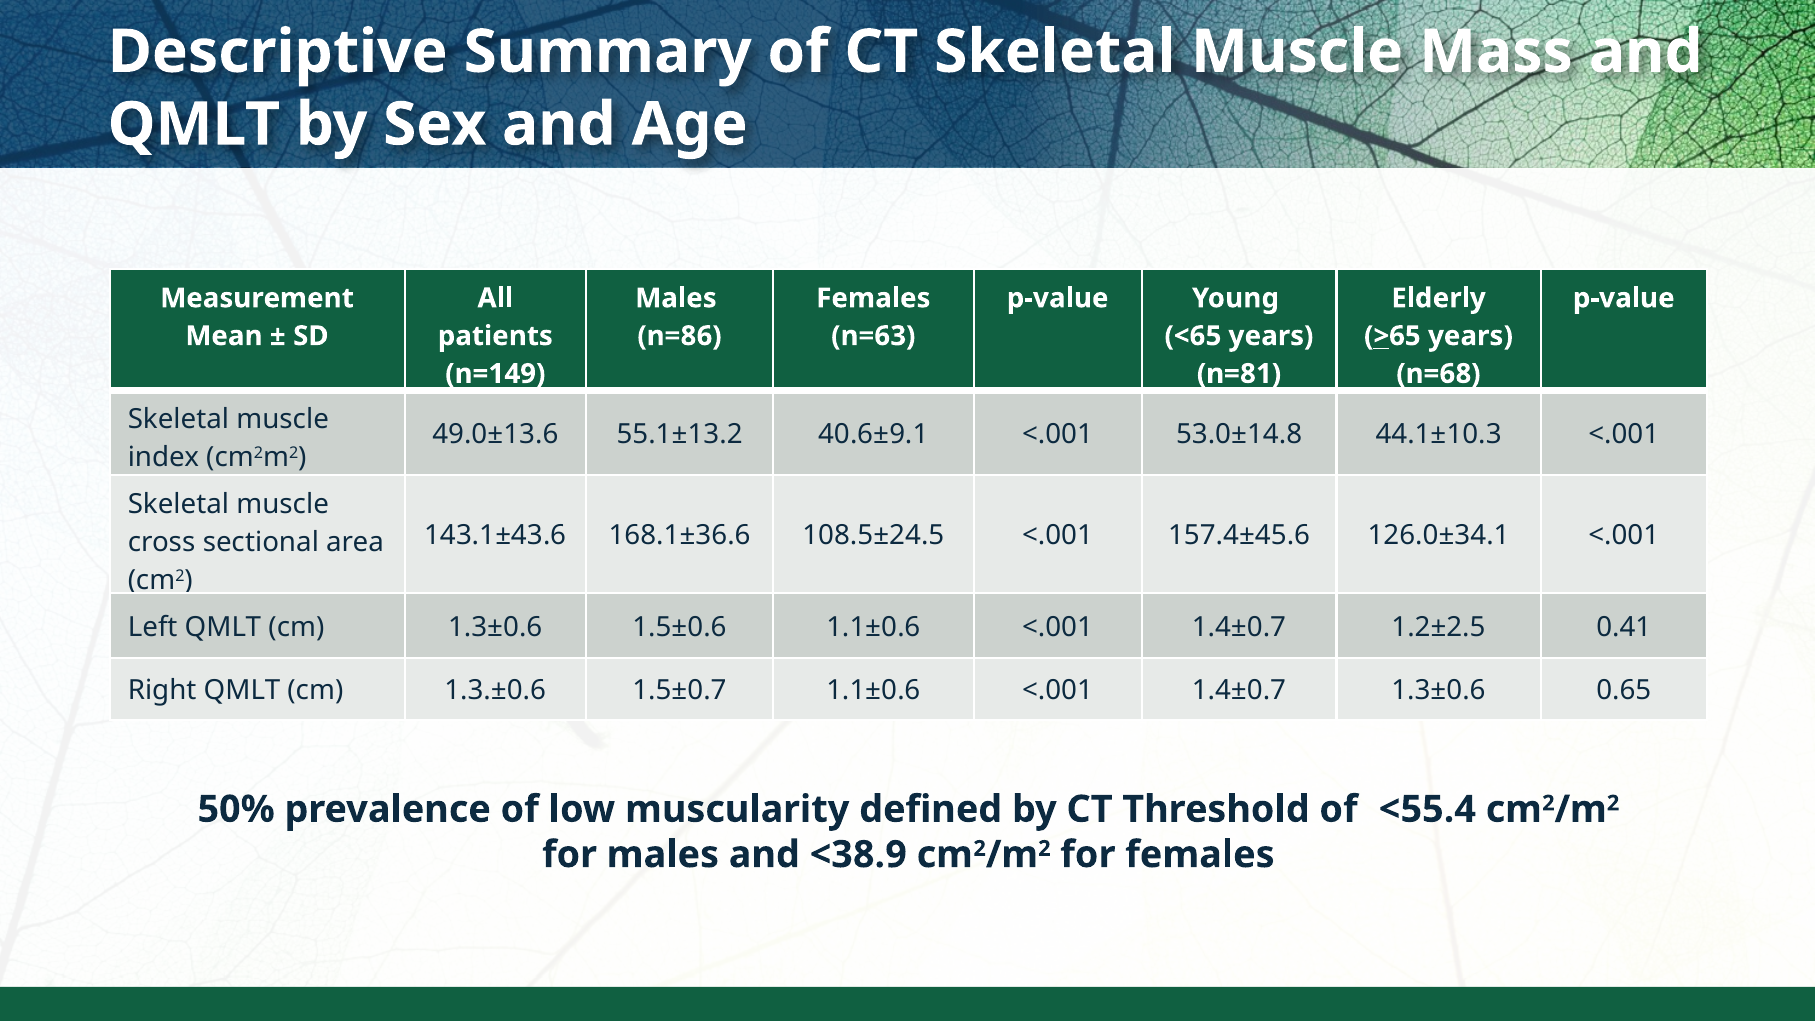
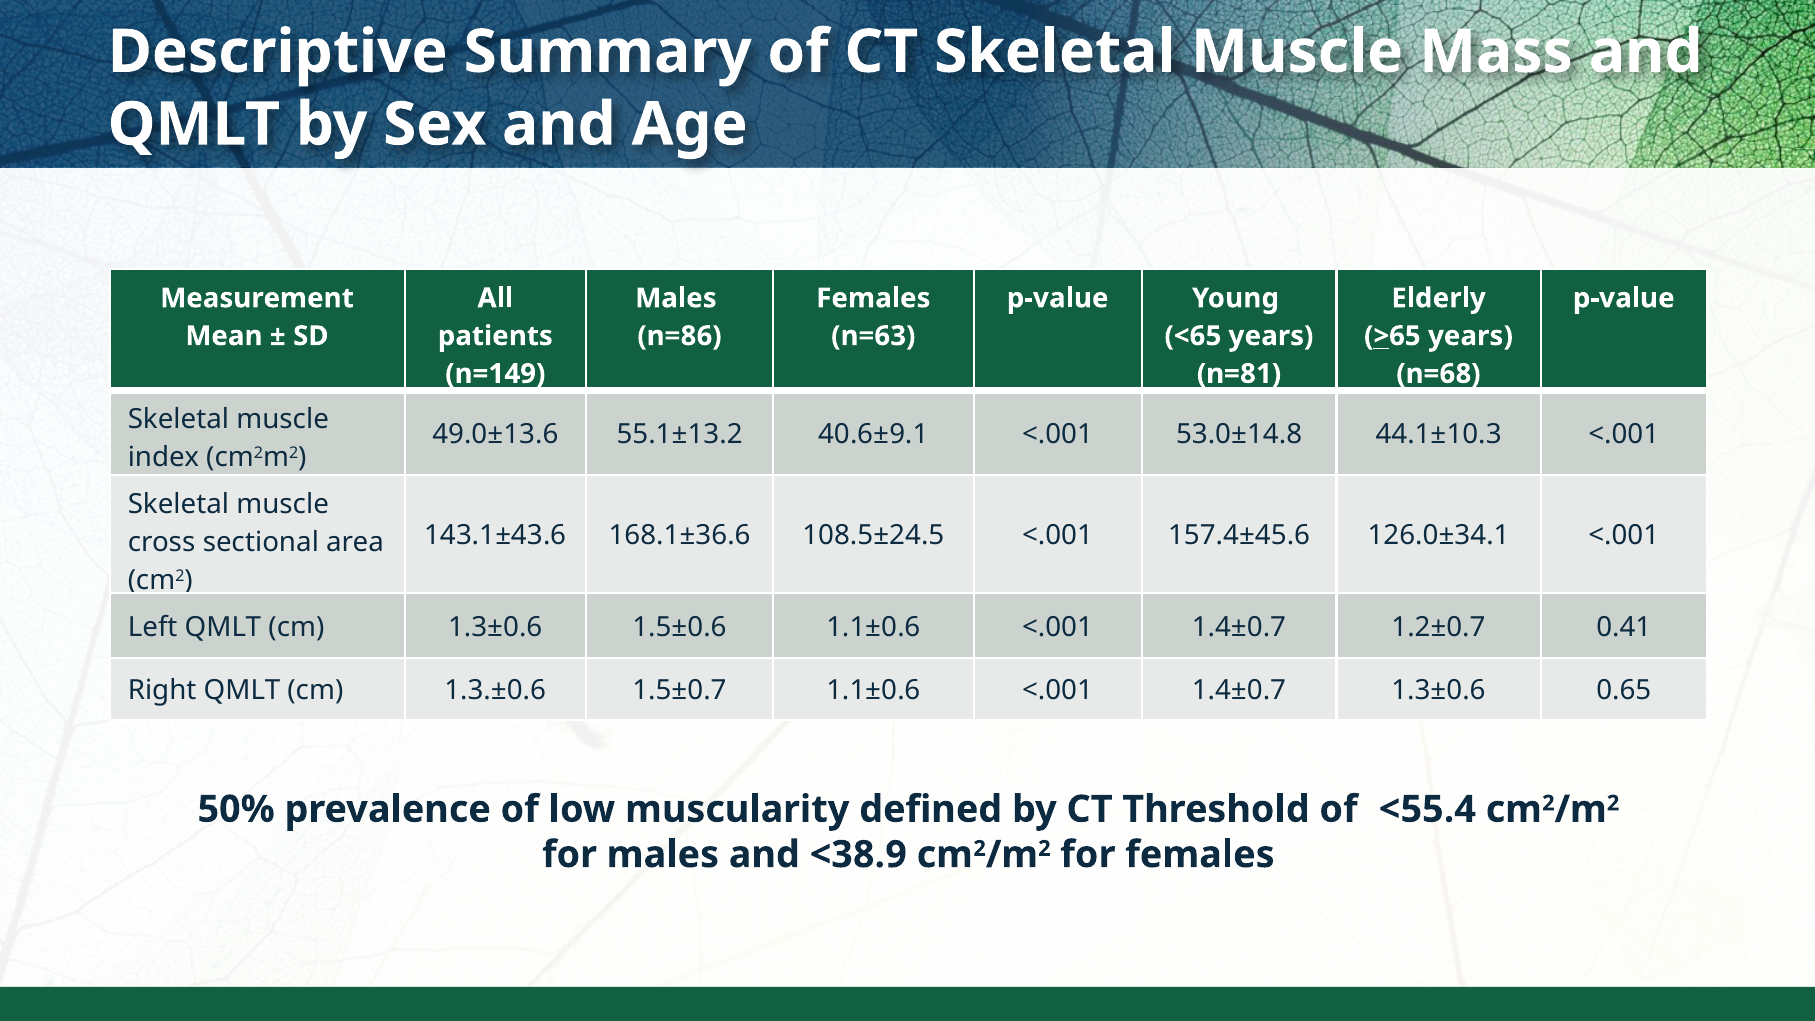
1.2±2.5: 1.2±2.5 -> 1.2±0.7 (1438, 627)
